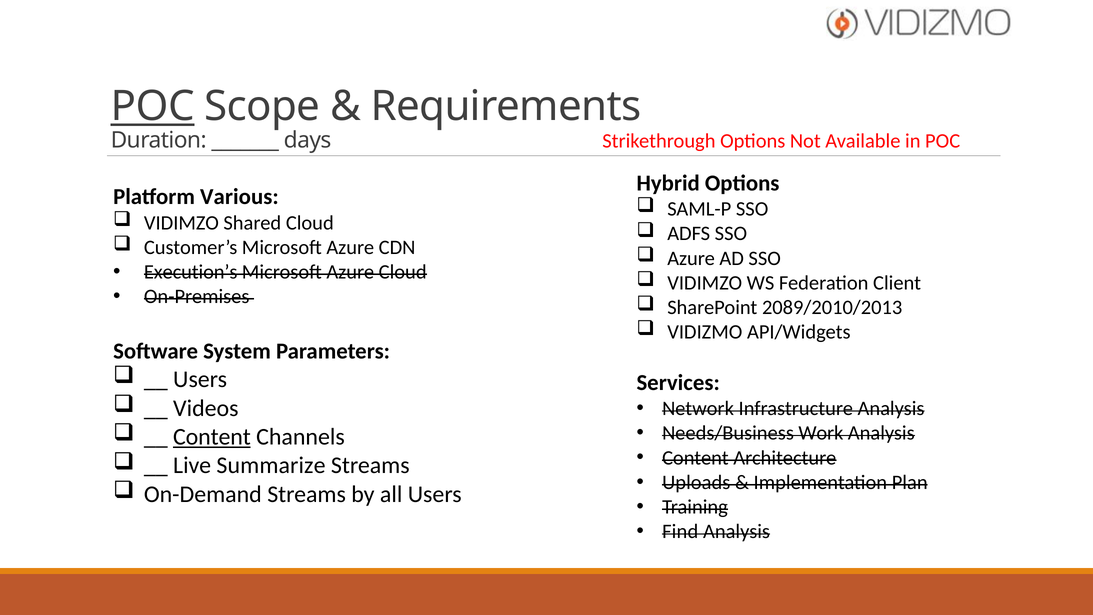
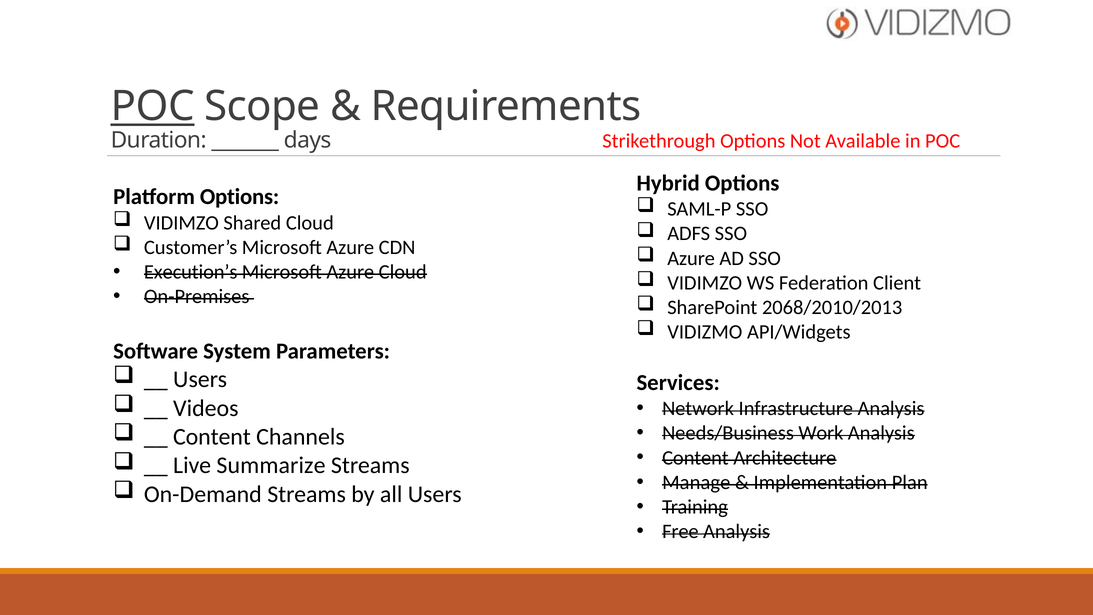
Platform Various: Various -> Options (240, 197)
2089/2010/2013: 2089/2010/2013 -> 2068/2010/2013 (832, 307)
Content underline: present -> none (212, 437)
Uploads: Uploads -> Manage (696, 482)
Find: Find -> Free (680, 531)
